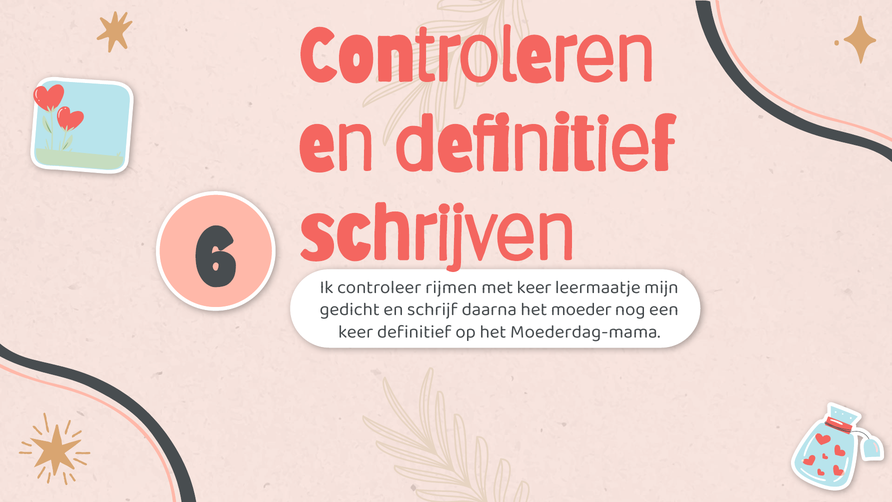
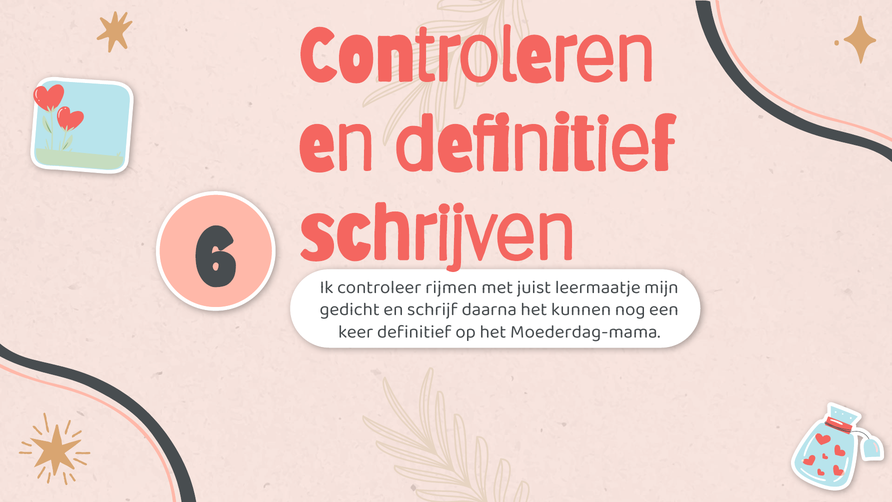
met keer: keer -> juist (534, 287)
moeder: moeder -> kunnen (581, 309)
